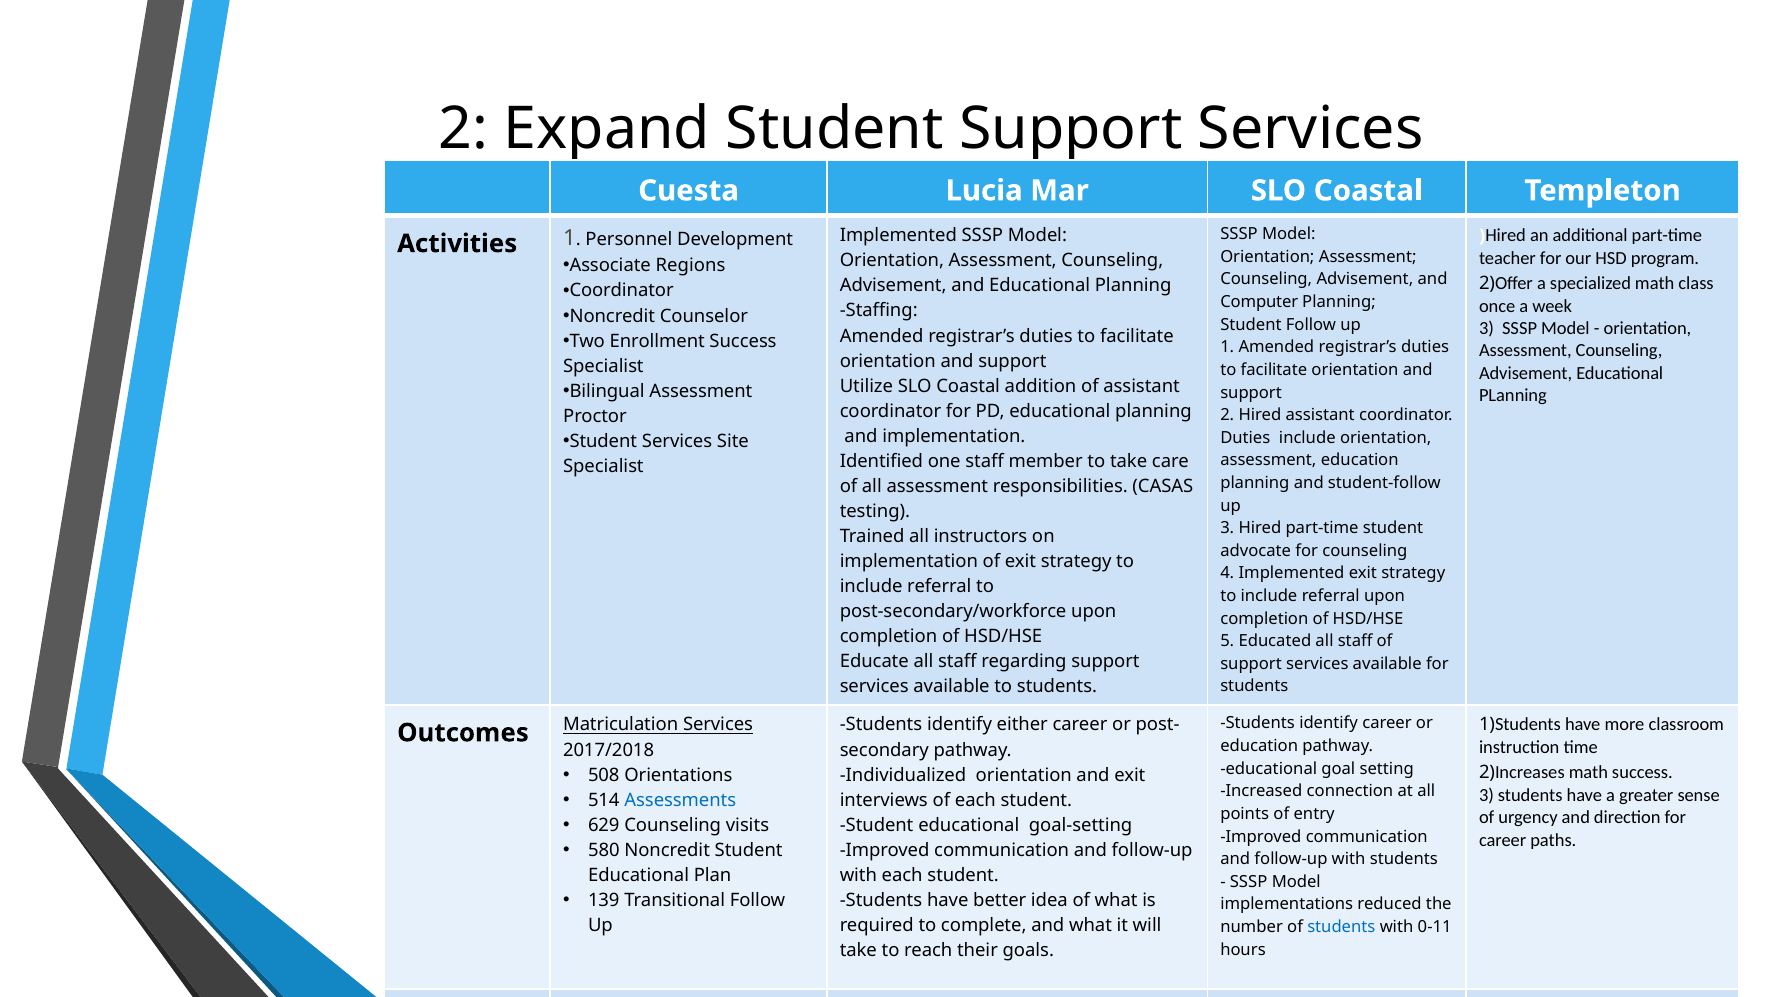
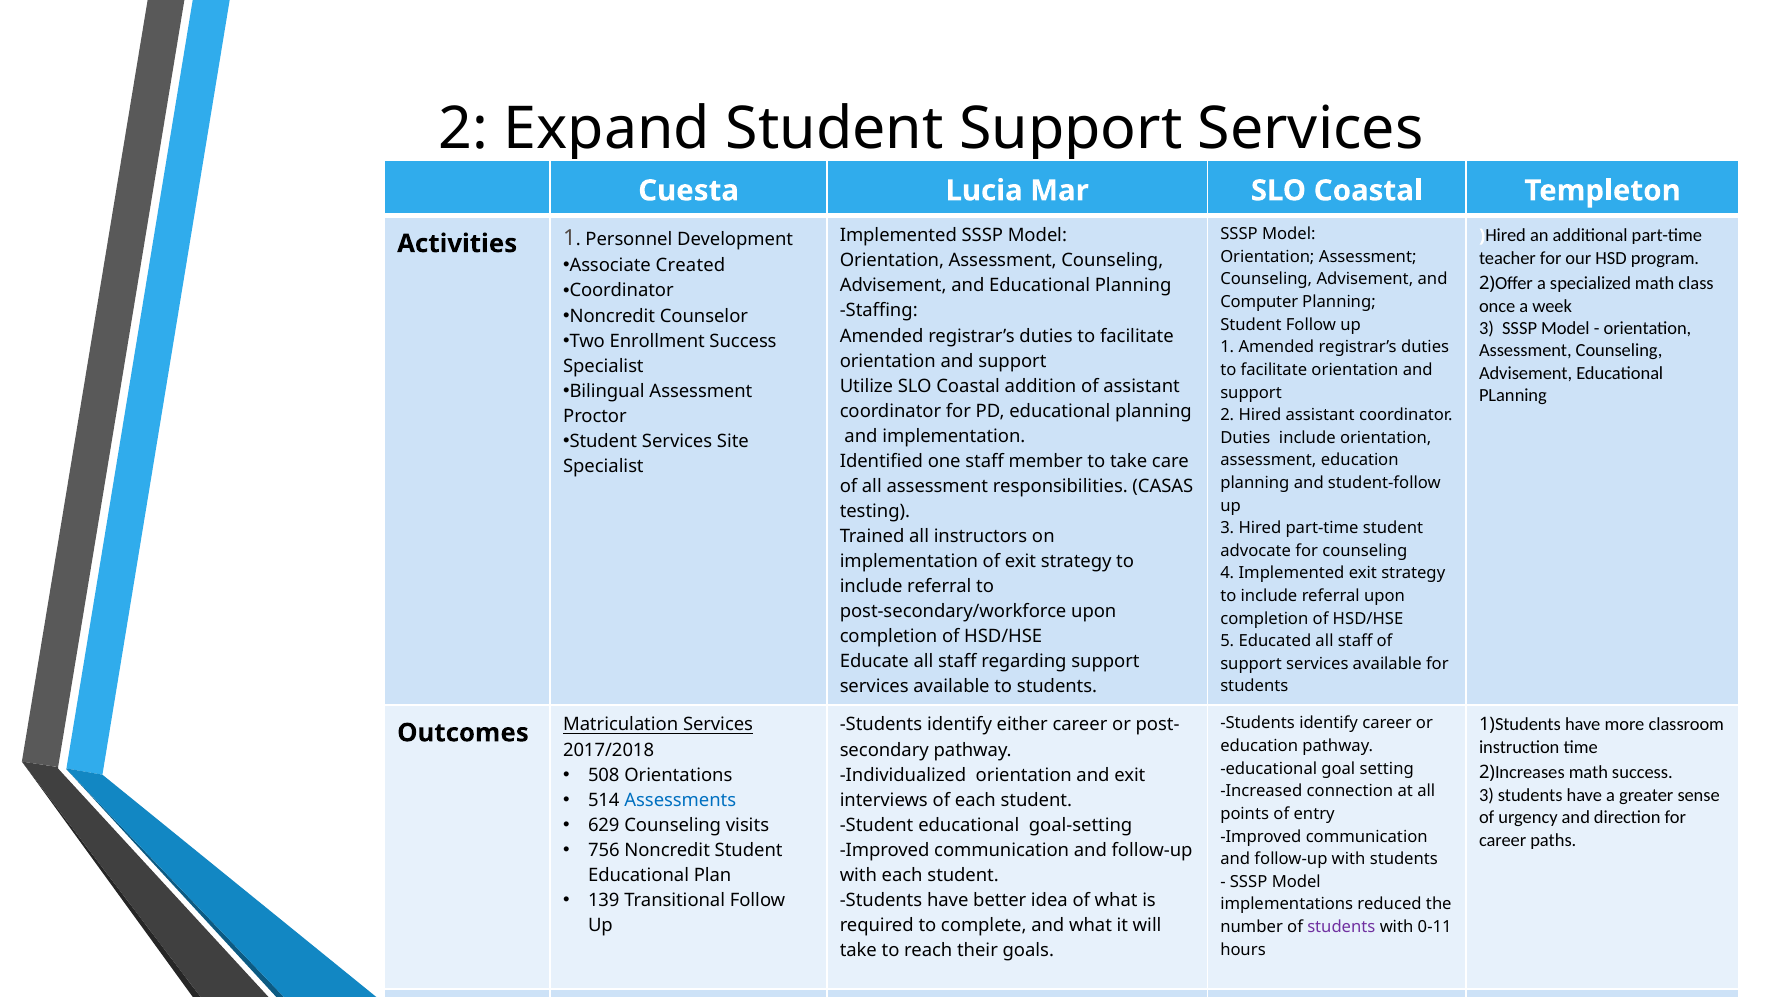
Regions: Regions -> Created (691, 266)
580: 580 -> 756 (604, 850)
students colour: blue -> purple (1341, 927)
